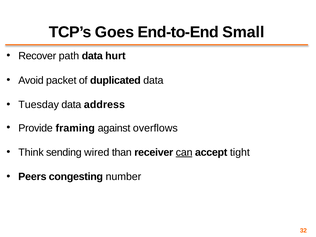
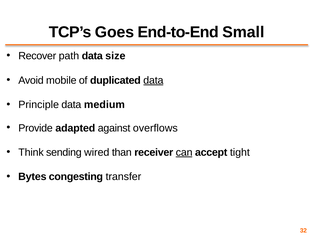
hurt: hurt -> size (115, 56)
packet: packet -> mobile (61, 80)
data underline: none -> present (153, 80)
Tuesday: Tuesday -> Principle (39, 105)
address: address -> medium (104, 105)
framing: framing -> adapted (75, 128)
Peers: Peers -> Bytes (32, 177)
number: number -> transfer (123, 177)
